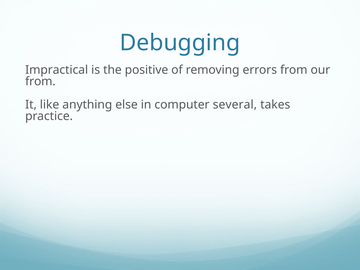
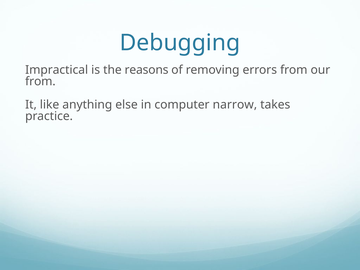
positive: positive -> reasons (147, 70)
several: several -> narrow (235, 105)
